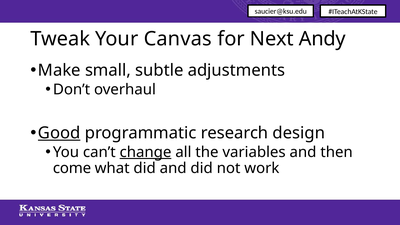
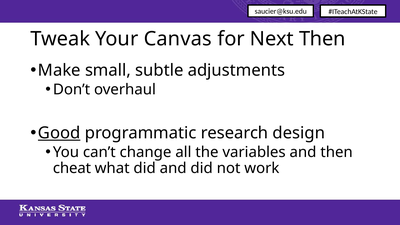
Next Andy: Andy -> Then (322, 39)
change underline: present -> none (146, 152)
come: come -> cheat (72, 168)
